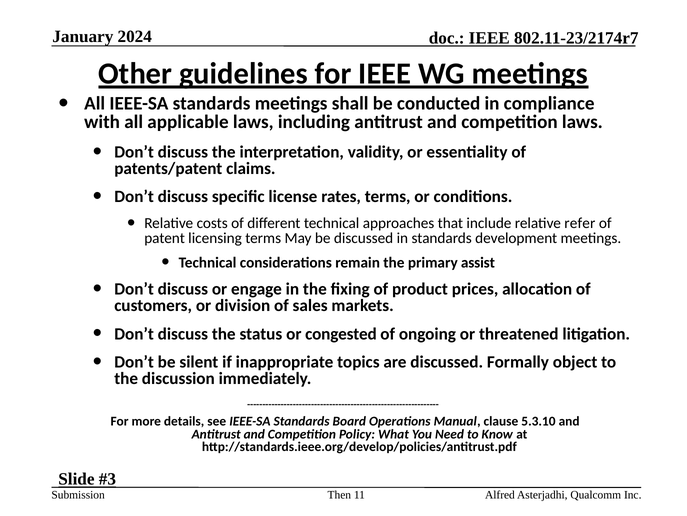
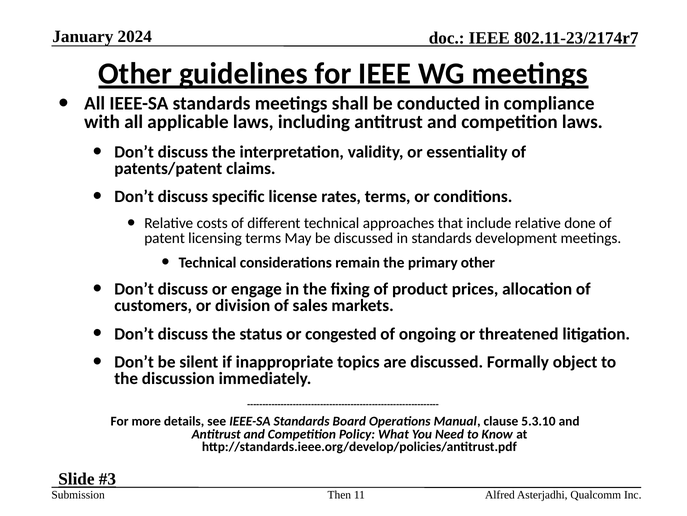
refer: refer -> done (580, 223)
primary assist: assist -> other (478, 262)
